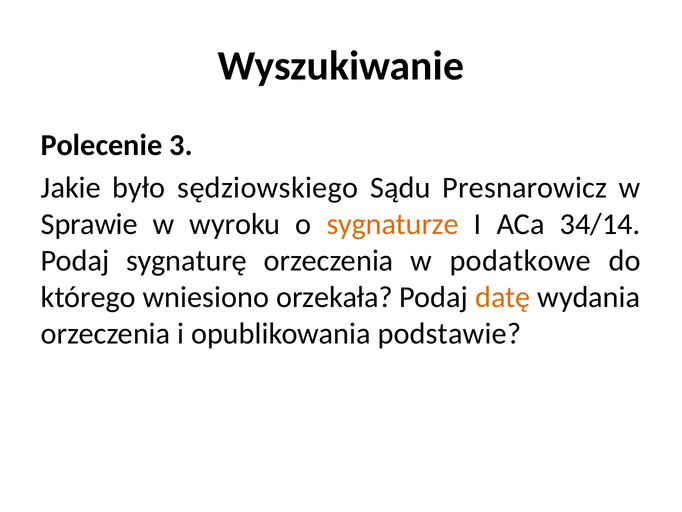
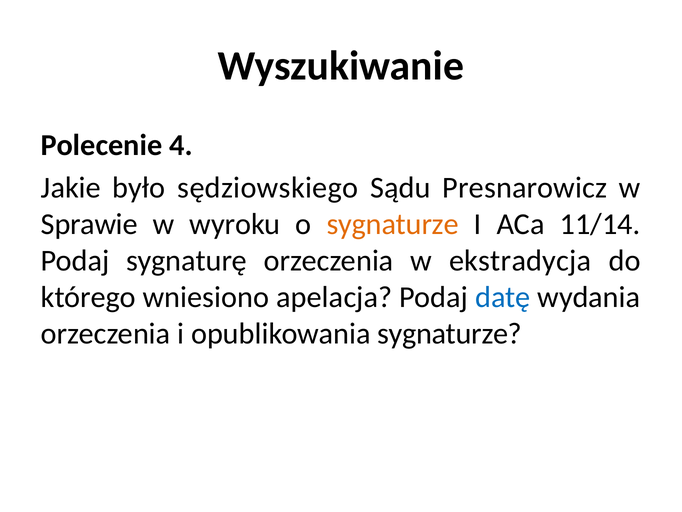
3: 3 -> 4 (181, 145)
34/14: 34/14 -> 11/14 (600, 224)
podatkowe: podatkowe -> ekstradycja (520, 261)
orzekała: orzekała -> apelacja (334, 297)
datę colour: orange -> blue (503, 297)
opublikowania podstawie: podstawie -> sygnaturze (450, 333)
